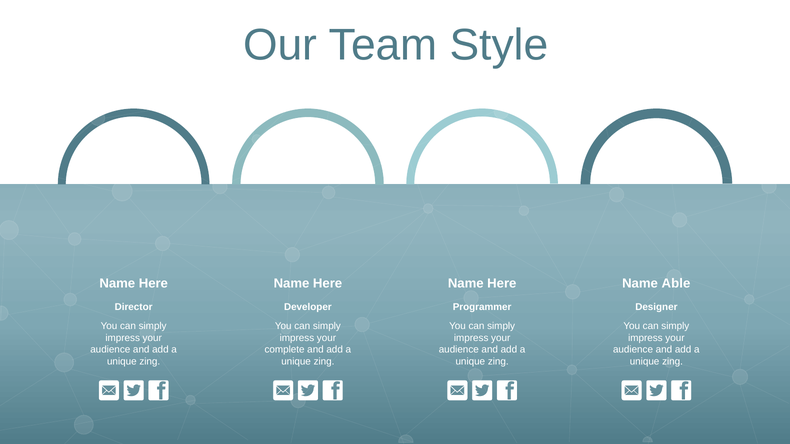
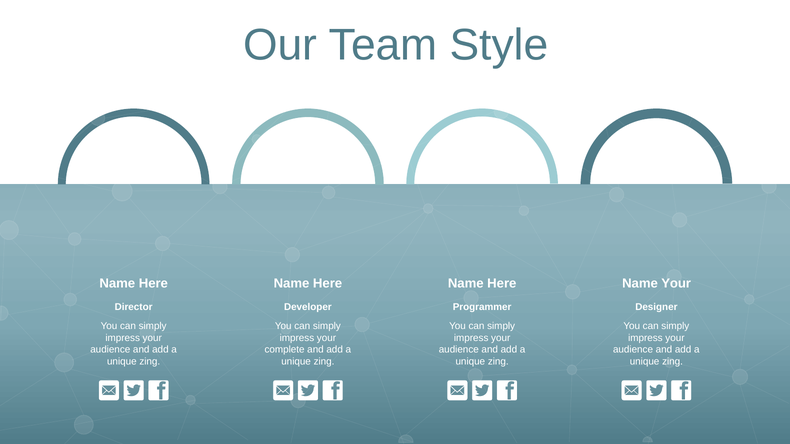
Name Able: Able -> Your (676, 284)
